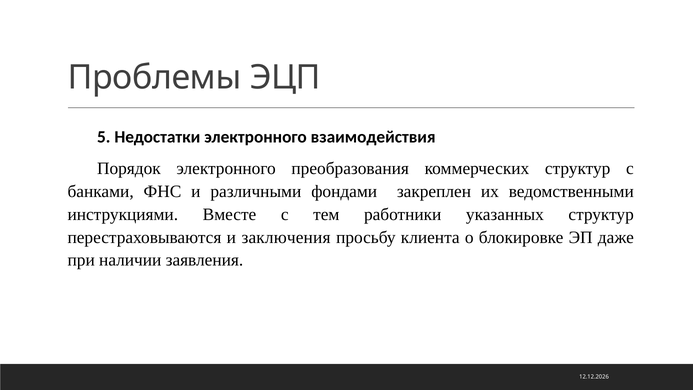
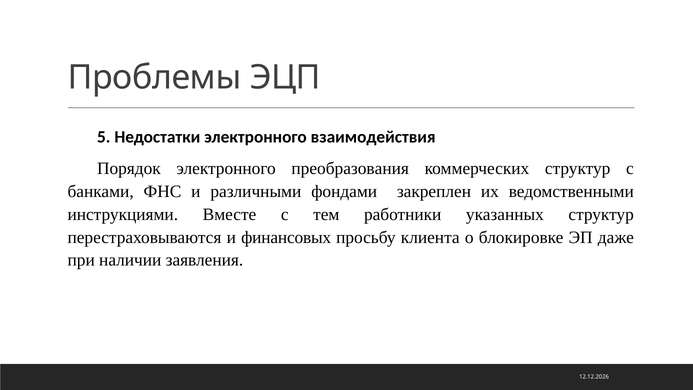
заключения: заключения -> финансовых (286, 237)
